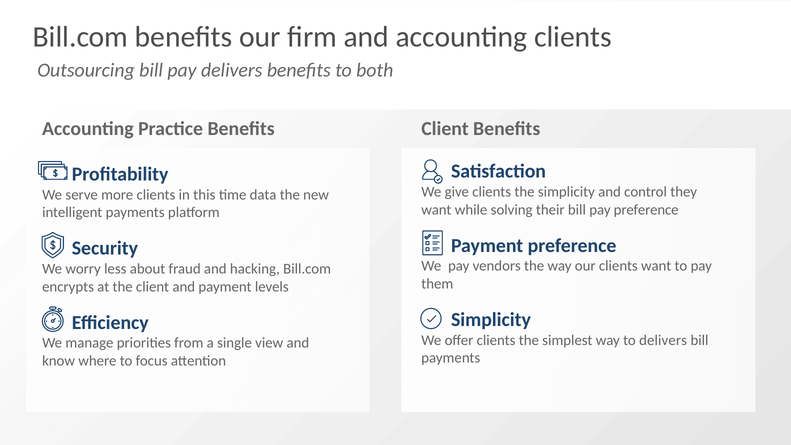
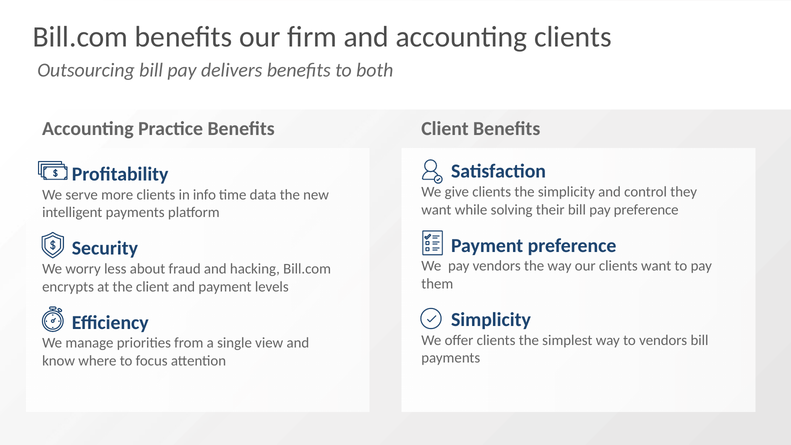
this: this -> info (204, 195)
to delivers: delivers -> vendors (663, 340)
